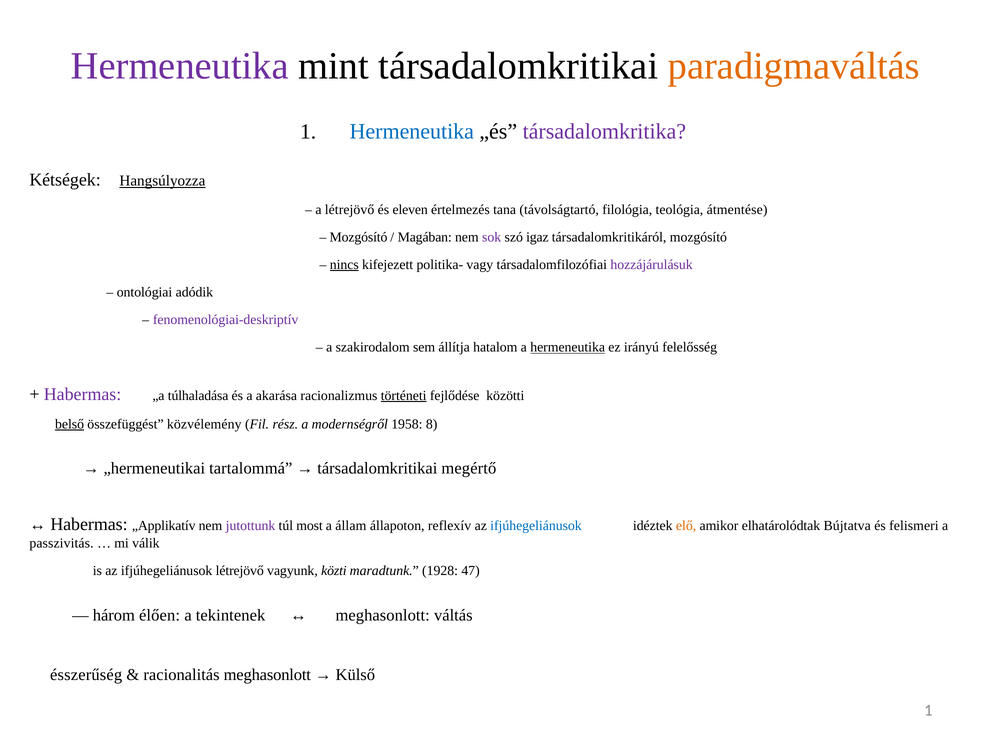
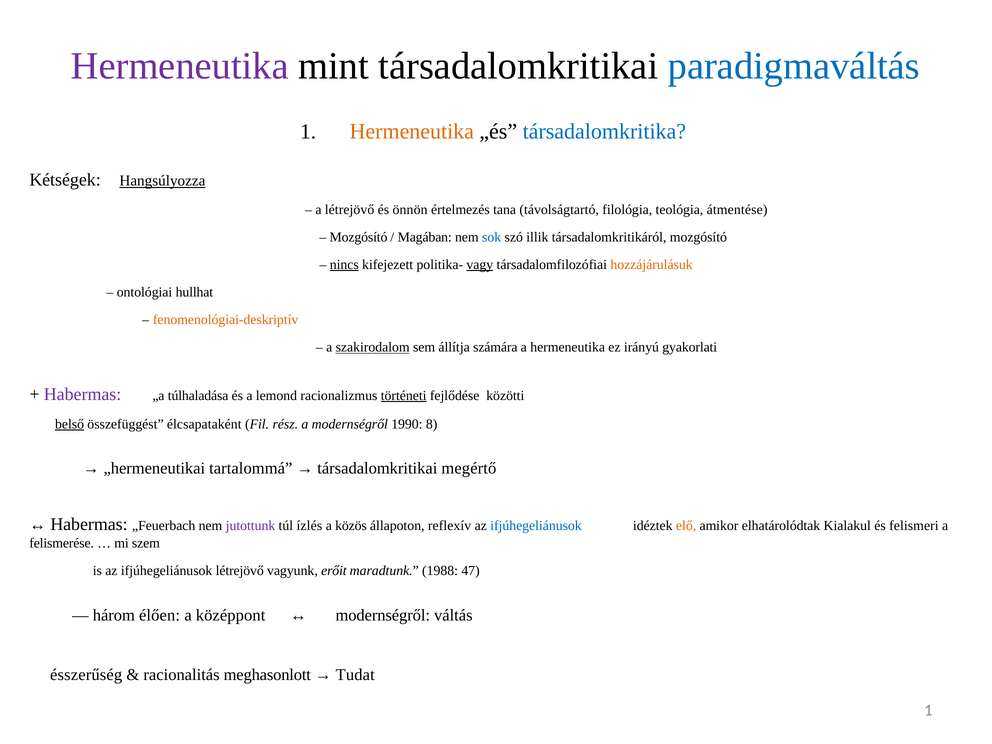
paradigmaváltás colour: orange -> blue (794, 66)
Hermeneutika colour: blue -> orange (412, 131)
társadalomkritika colour: purple -> blue (604, 131)
eleven: eleven -> önnön (410, 209)
sok colour: purple -> blue (492, 237)
igaz: igaz -> illik (537, 237)
vagy underline: none -> present (480, 265)
hozzájárulásuk colour: purple -> orange (652, 265)
adódik: adódik -> hullhat (194, 292)
fenomenológiai-deskriptív colour: purple -> orange (226, 320)
szakirodalom underline: none -> present (373, 347)
hatalom: hatalom -> számára (495, 347)
hermeneutika underline: present -> none (568, 347)
felelősség: felelősség -> gyakorlati (690, 347)
akarása: akarása -> lemond (276, 396)
közvélemény: közvélemény -> élcsapataként (204, 424)
1958: 1958 -> 1990 (407, 424)
„Applikatív: „Applikatív -> „Feuerbach (164, 526)
most: most -> ízlés (309, 526)
állam: állam -> közös (351, 526)
Bújtatva: Bújtatva -> Kialakul (847, 526)
passzivitás: passzivitás -> felismerése (62, 543)
válik: válik -> szem (146, 543)
közti: közti -> erőit (334, 571)
1928: 1928 -> 1988 (440, 571)
tekintenek: tekintenek -> középpont (231, 615)
meghasonlott: meghasonlott -> modernségről (383, 615)
Külső: Külső -> Tudat (355, 675)
